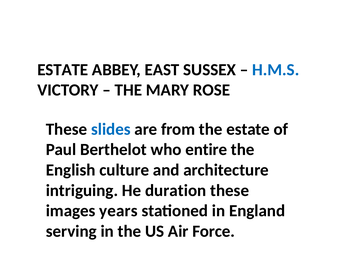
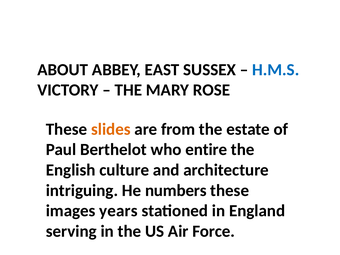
ESTATE: ESTATE -> ABOUT (63, 70)
slides colour: blue -> orange (111, 129)
duration: duration -> numbers (176, 190)
